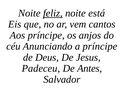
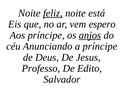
cantos: cantos -> espero (102, 24)
anjos underline: none -> present (90, 35)
Padeceu: Padeceu -> Professo (41, 69)
Antes: Antes -> Edito (90, 69)
